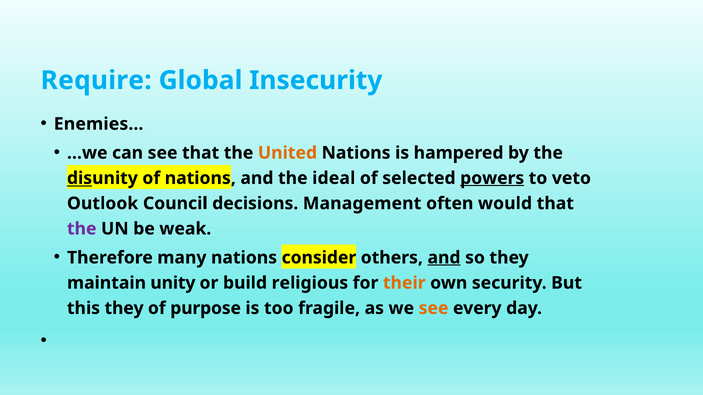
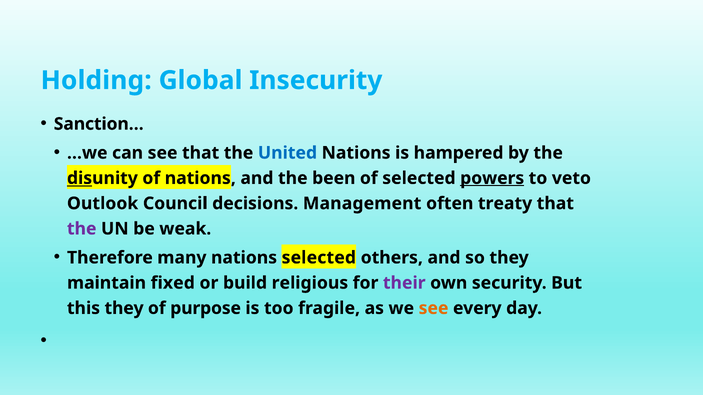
Require: Require -> Holding (96, 80)
Enemies…: Enemies… -> Sanction… (99, 124)
United colour: orange -> blue (287, 153)
ideal: ideal -> been (334, 178)
would: would -> treaty (505, 204)
nations consider: consider -> selected (319, 258)
and underline: present -> none (444, 258)
unity: unity -> fixed (173, 283)
their colour: orange -> purple (404, 283)
